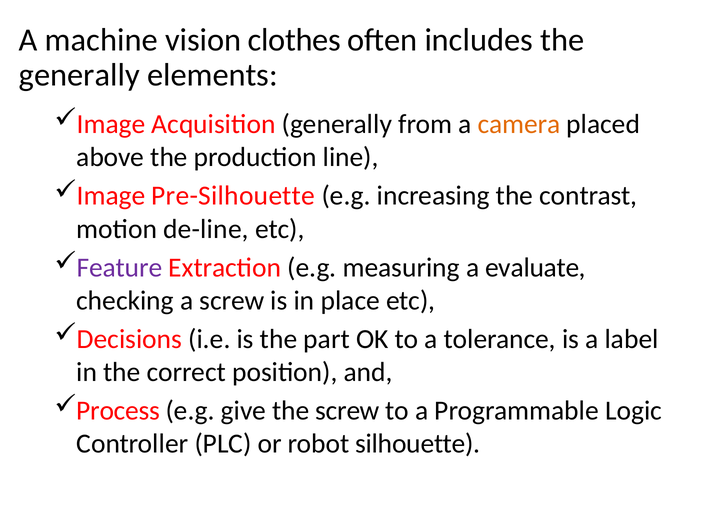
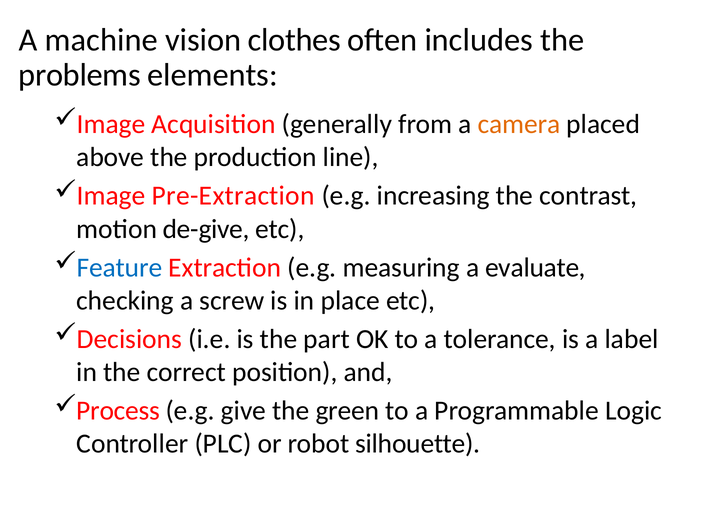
generally: generally -> problems (80, 75)
Pre-Silhouette: Pre-Silhouette -> Pre-Extraction (233, 196)
de-line: de-line -> de-give (206, 229)
Feature colour: purple -> blue (120, 268)
the screw: screw -> green (347, 411)
